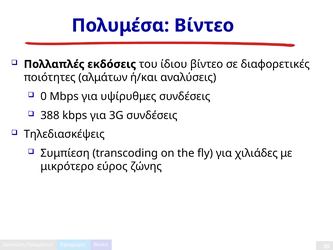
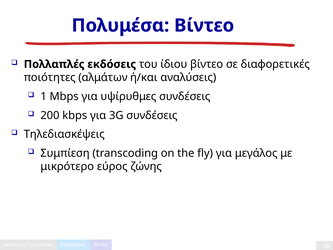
0: 0 -> 1 (44, 96)
388: 388 -> 200 (50, 115)
χιλιάδες: χιλιάδες -> μεγάλος (256, 153)
